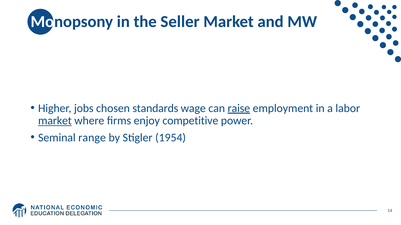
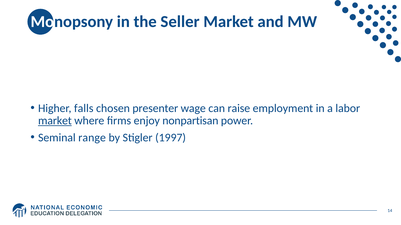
jobs: jobs -> falls (84, 108)
standards: standards -> presenter (155, 108)
raise underline: present -> none (239, 108)
competitive: competitive -> nonpartisan (190, 121)
1954: 1954 -> 1997 (171, 138)
